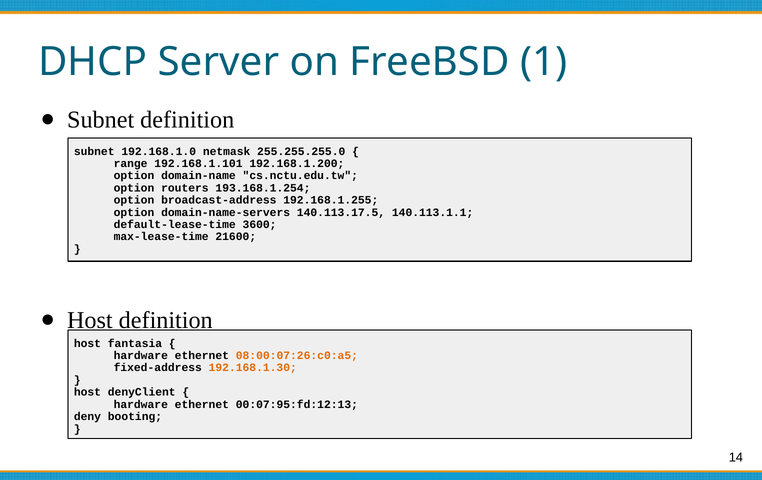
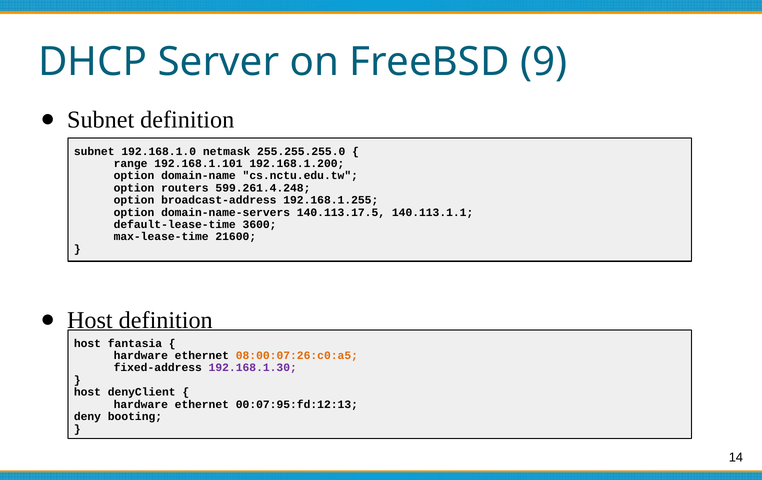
1: 1 -> 9 (544, 62)
193.168.1.254: 193.168.1.254 -> 599.261.4.248 (263, 188)
192.168.1.30 colour: orange -> purple (253, 368)
